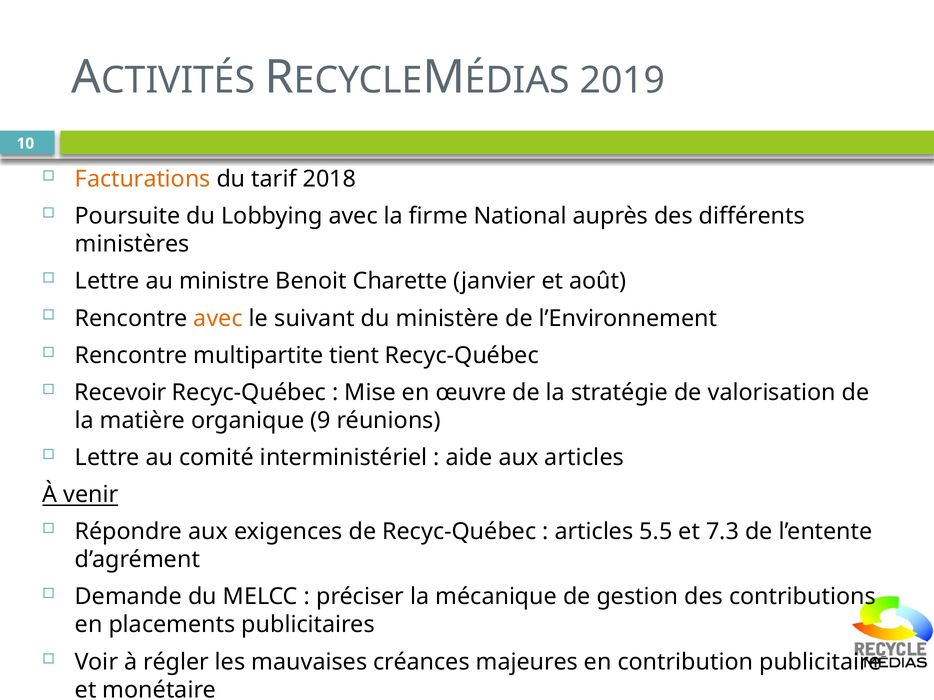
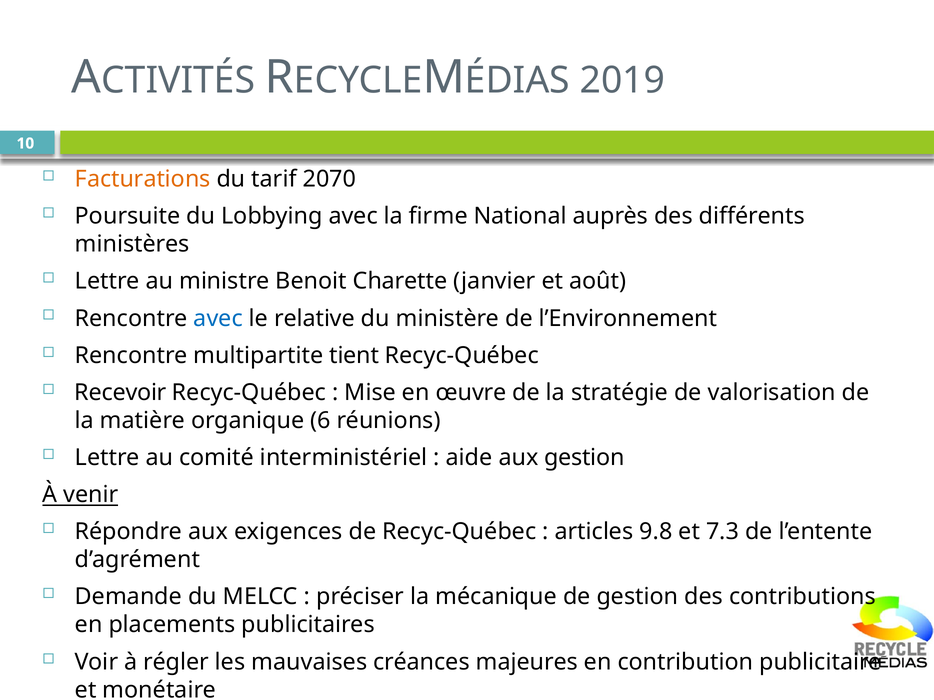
2018: 2018 -> 2070 (329, 179)
avec colour: orange -> blue (218, 319)
suivant: suivant -> relative (315, 319)
9: 9 -> 6 (320, 421)
aux articles: articles -> gestion (584, 458)
5.5: 5.5 -> 9.8 (656, 532)
